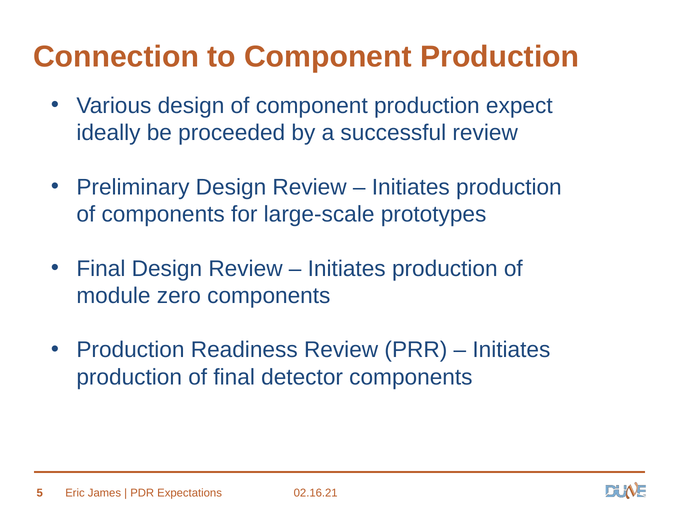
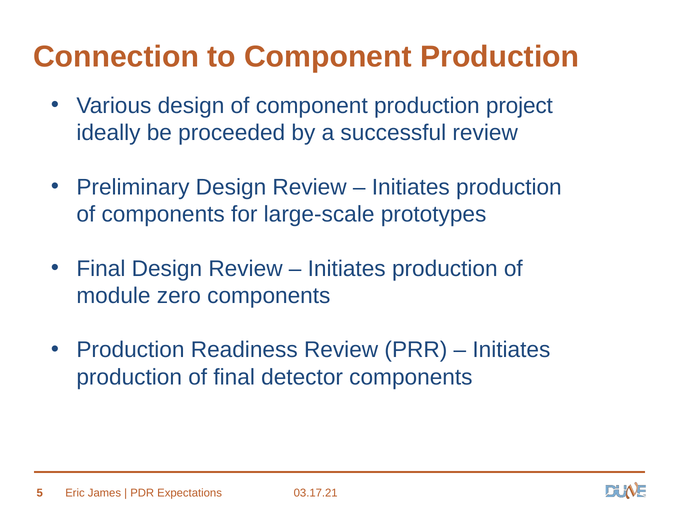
expect: expect -> project (519, 106)
02.16.21: 02.16.21 -> 03.17.21 (316, 493)
